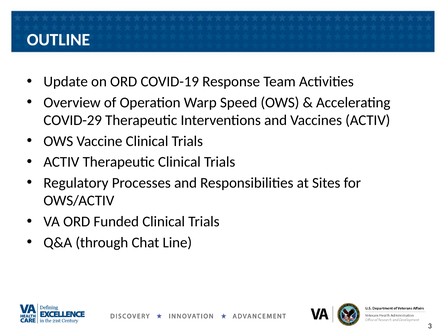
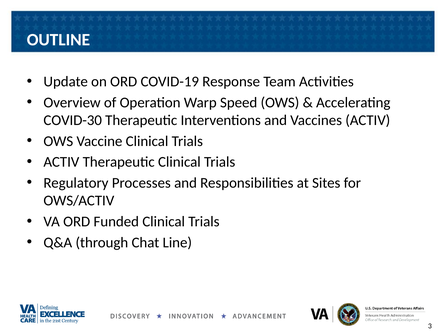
COVID-29: COVID-29 -> COVID-30 (73, 120)
